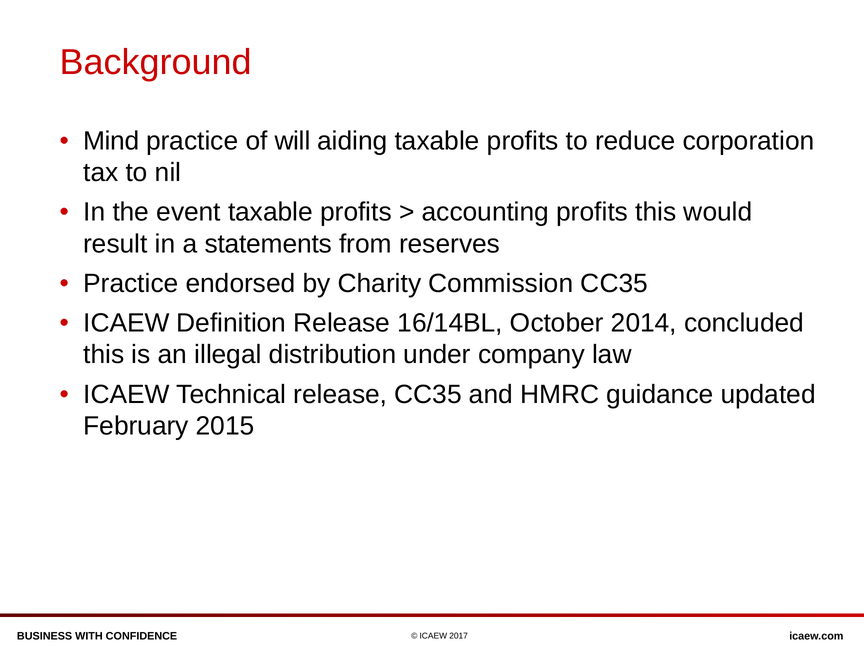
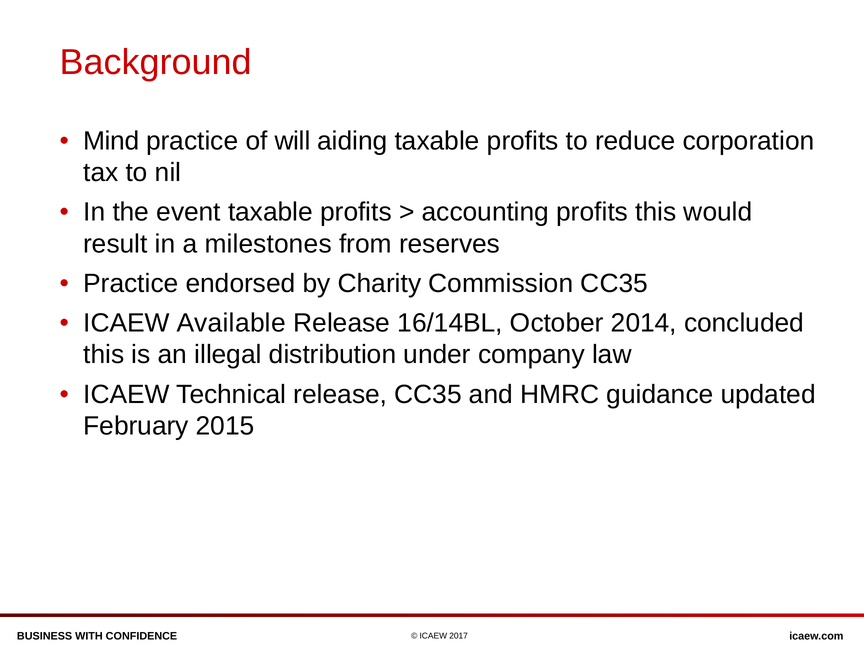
statements: statements -> milestones (268, 244)
Definition: Definition -> Available (231, 323)
